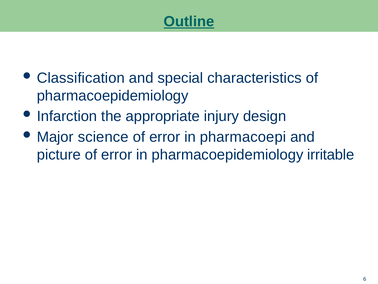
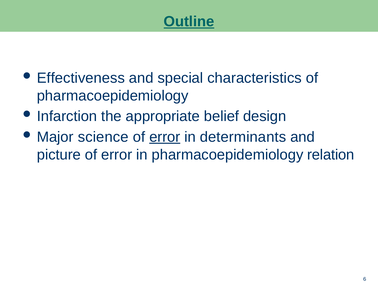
Classification: Classification -> Effectiveness (81, 78)
injury: injury -> belief (221, 116)
error underline: none -> present (165, 137)
pharmacoepi: pharmacoepi -> determinants (243, 137)
irritable: irritable -> relation (331, 154)
